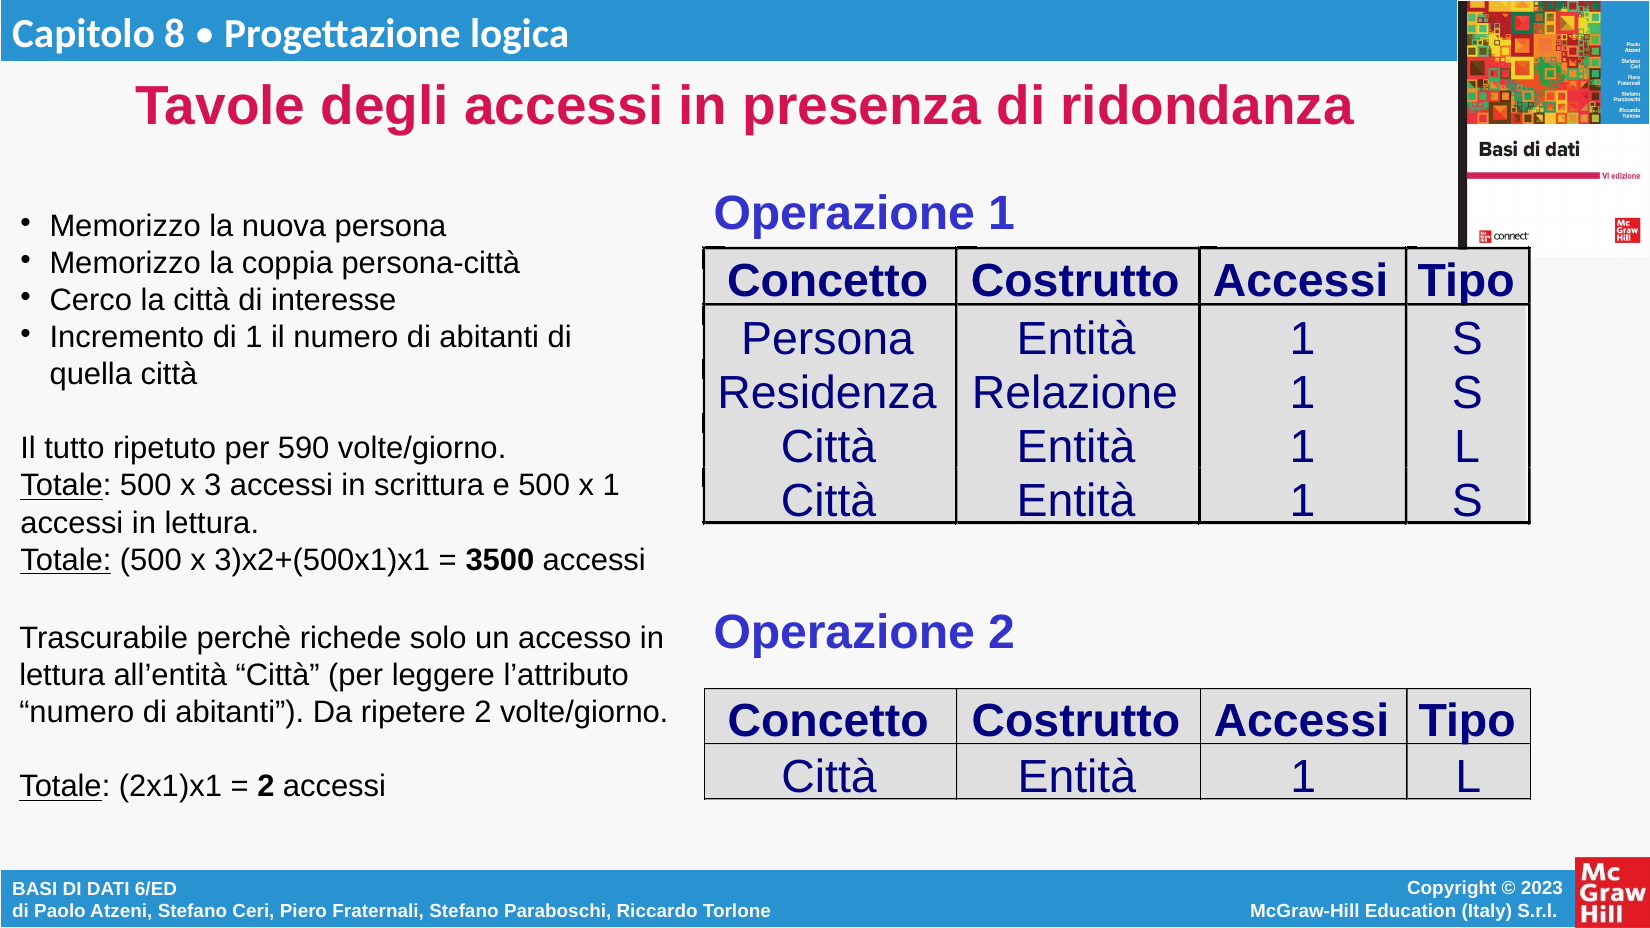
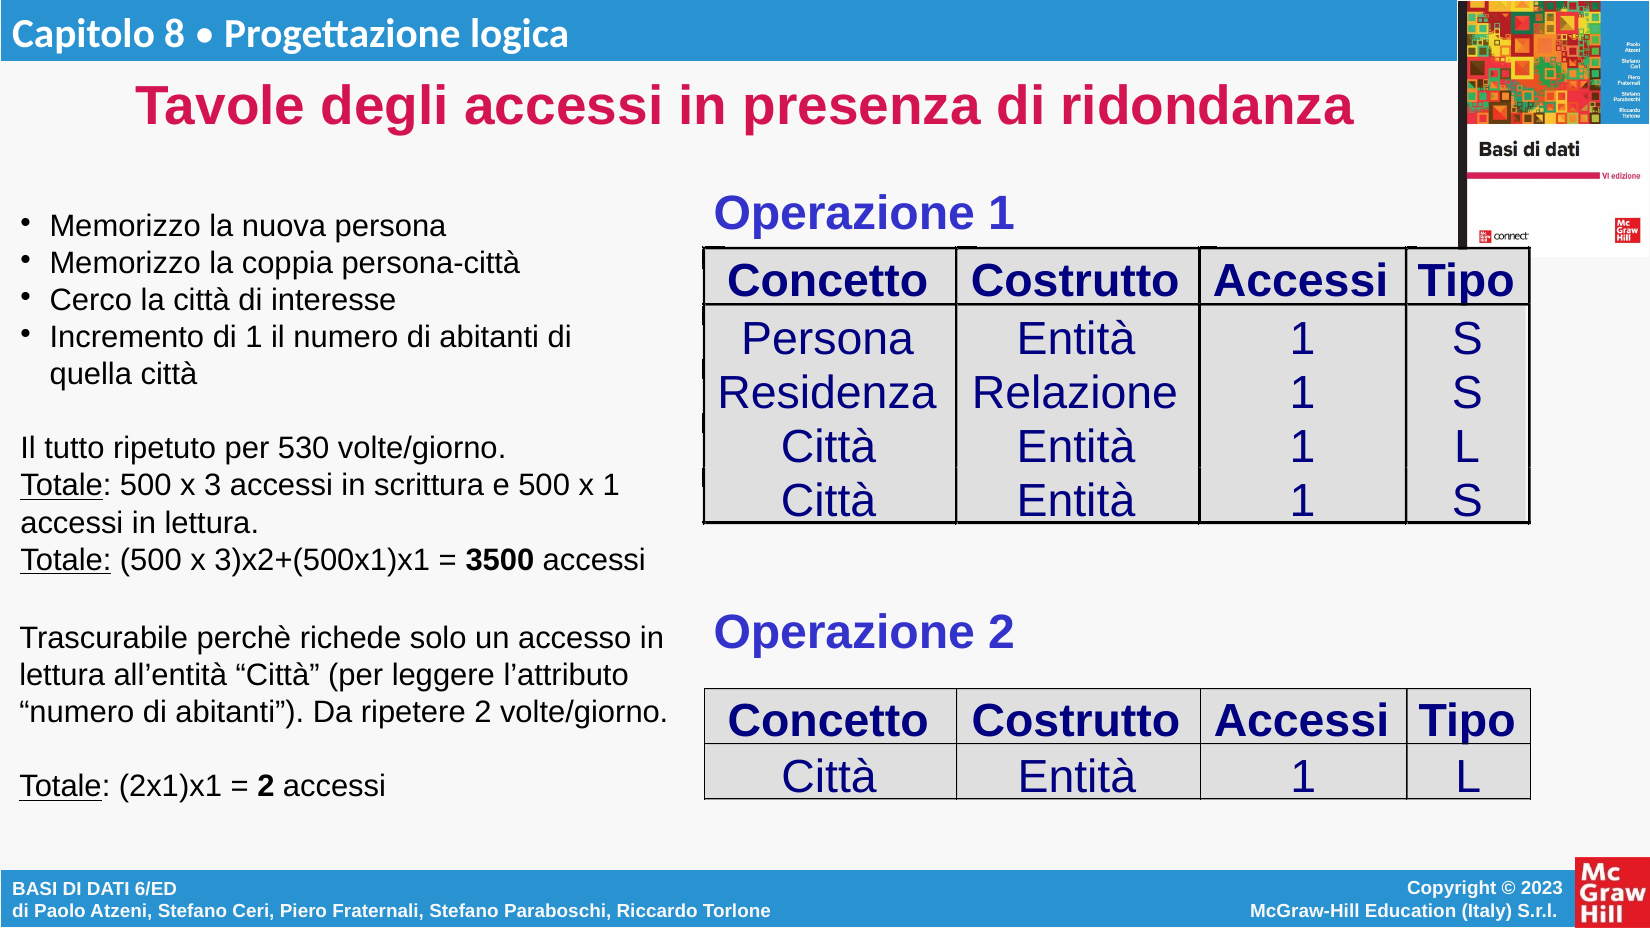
590: 590 -> 530 (304, 449)
